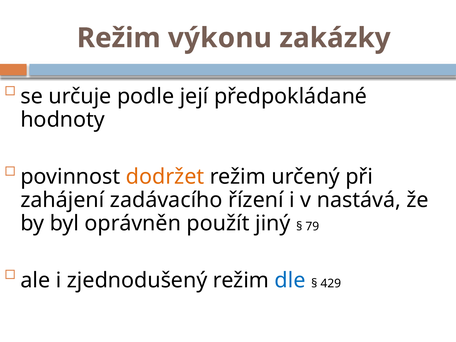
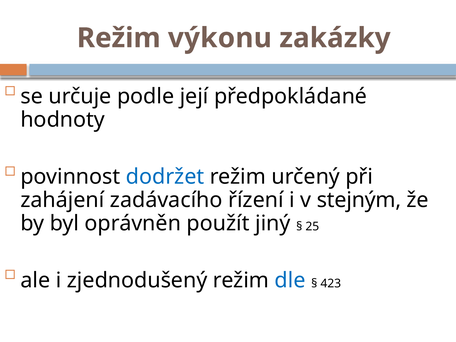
dodržet colour: orange -> blue (165, 177)
nastává: nastává -> stejným (359, 200)
79: 79 -> 25 (312, 226)
429: 429 -> 423 (331, 283)
